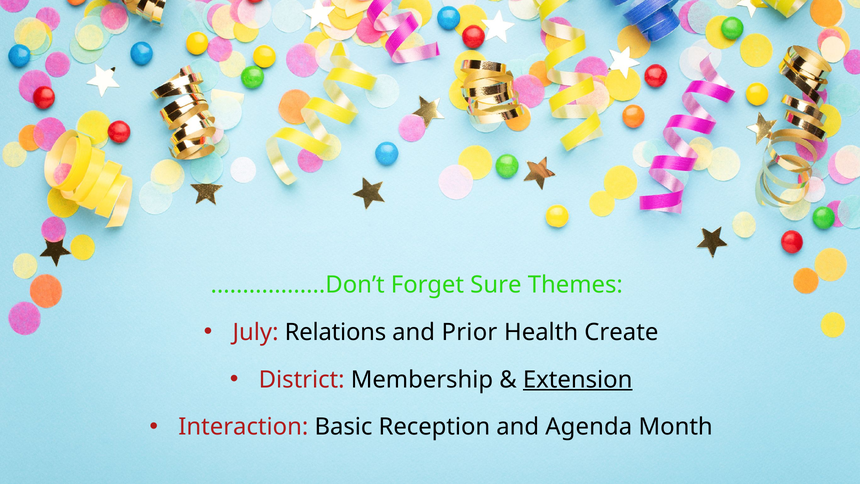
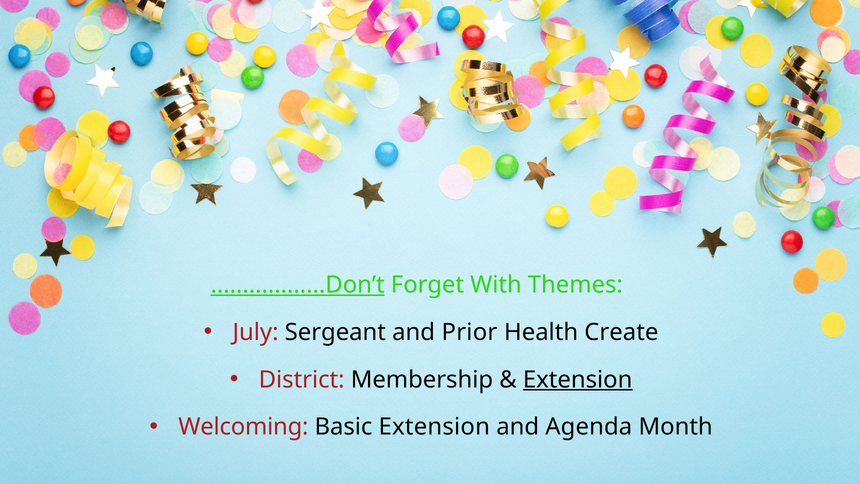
..................Don’t underline: none -> present (298, 285)
Sure: Sure -> With (496, 285)
Relations: Relations -> Sergeant (335, 332)
Interaction: Interaction -> Welcoming (243, 427)
Basic Reception: Reception -> Extension (434, 427)
